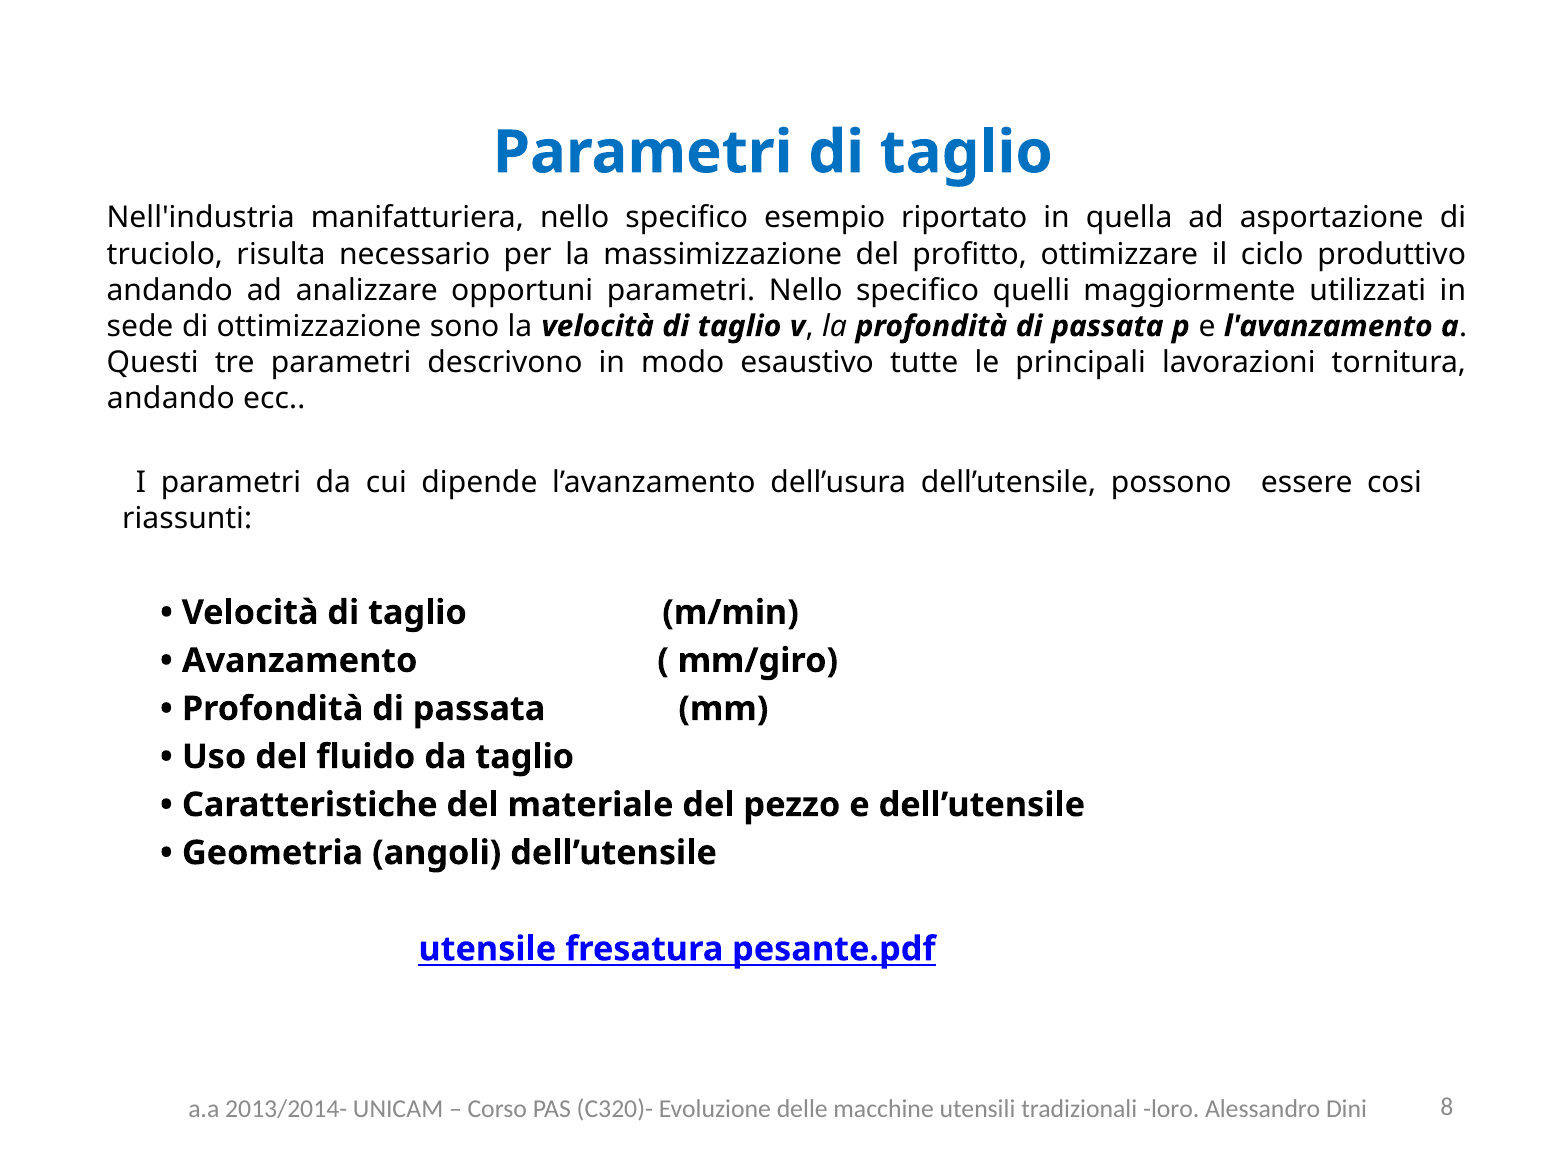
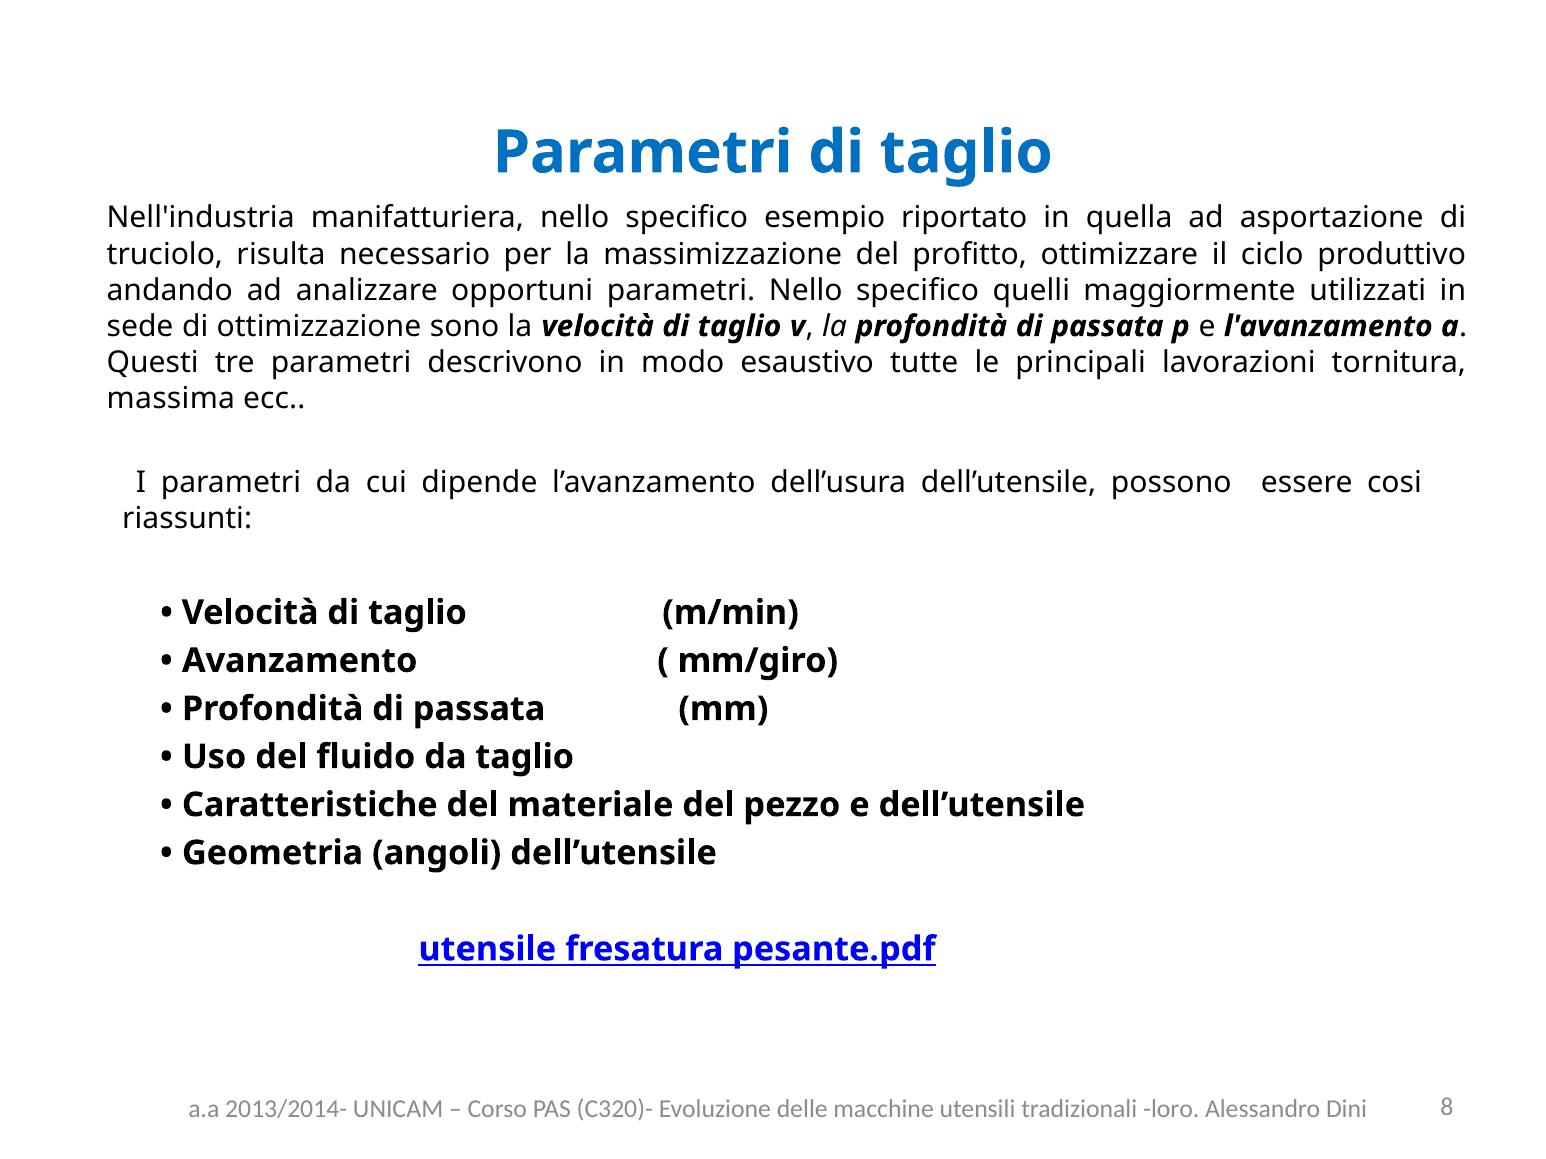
andando: andando -> massima (171, 399)
